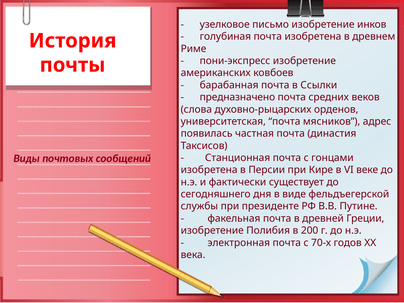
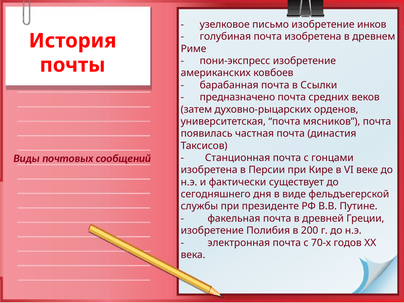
слова: слова -> затем (196, 109)
мясников адрес: адрес -> почта (377, 121)
